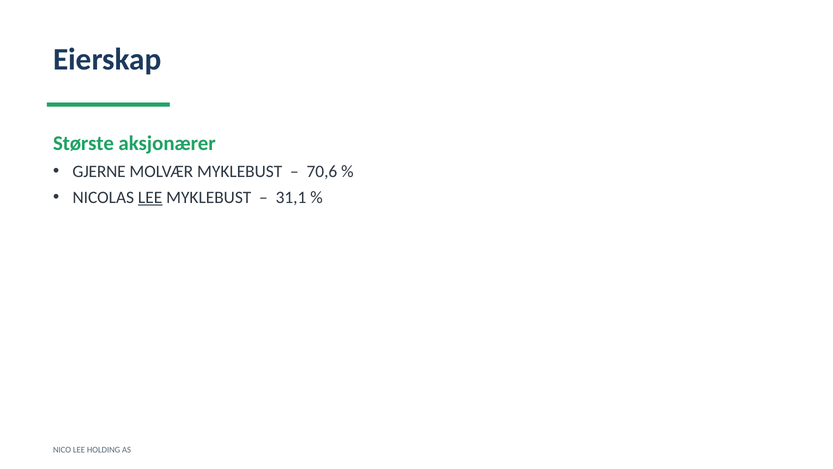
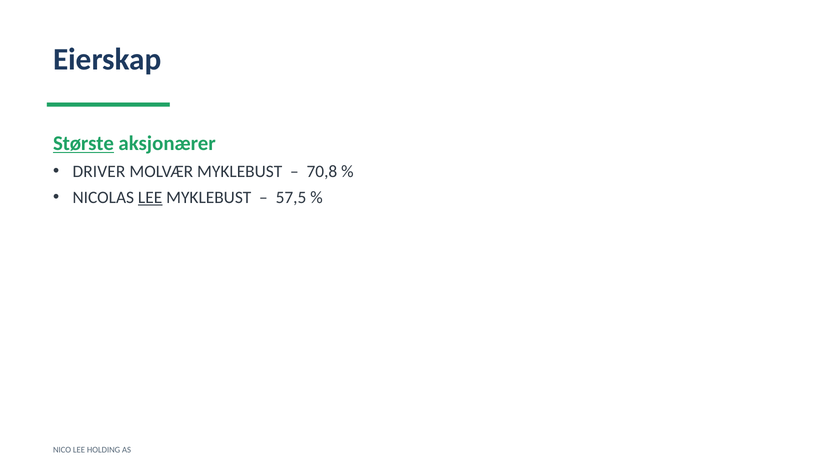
Største underline: none -> present (83, 143)
GJERNE: GJERNE -> DRIVER (99, 171)
70,6: 70,6 -> 70,8 (322, 171)
31,1: 31,1 -> 57,5 (291, 197)
